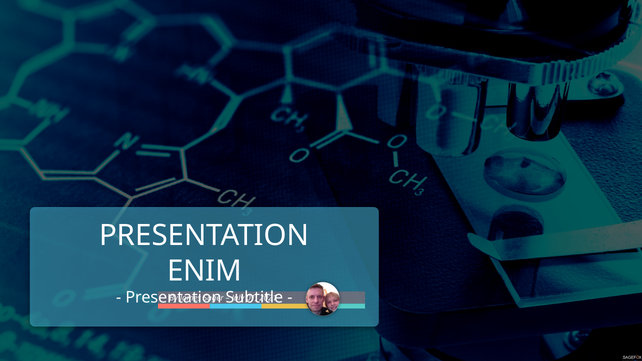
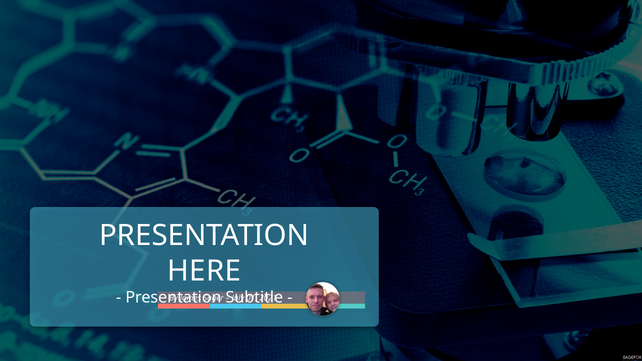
ENIM: ENIM -> HERE (204, 271)
